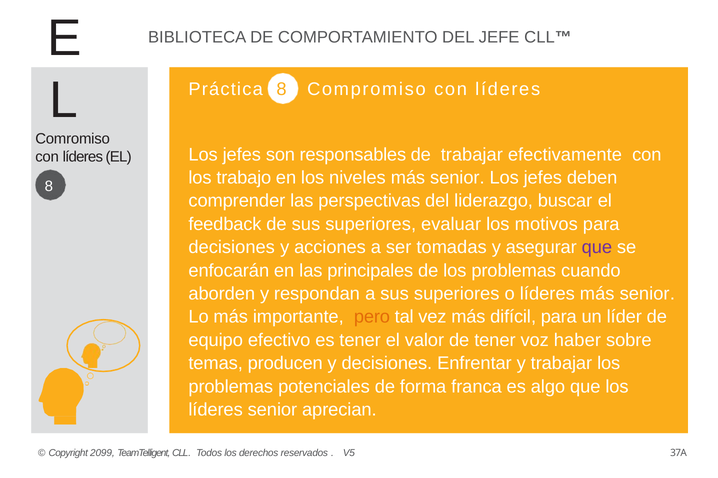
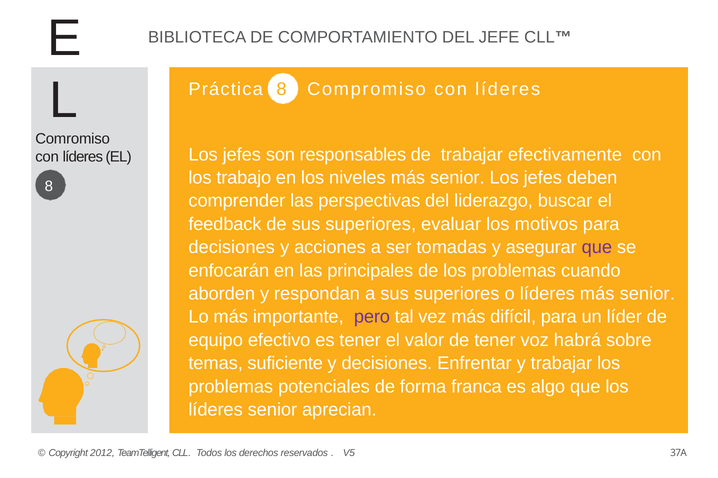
pero colour: orange -> purple (372, 317)
haber: haber -> habrá (577, 341)
producen: producen -> suficiente (285, 364)
2099: 2099 -> 2012 (102, 454)
